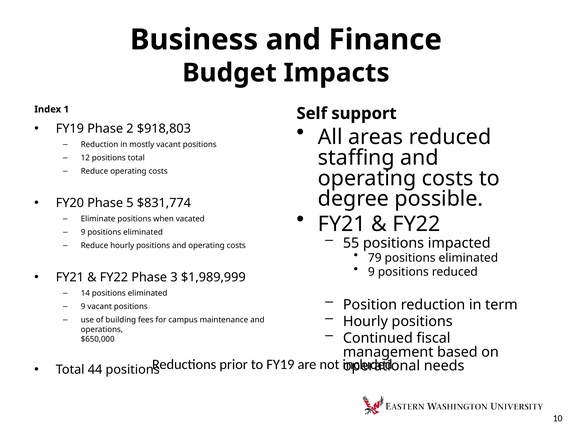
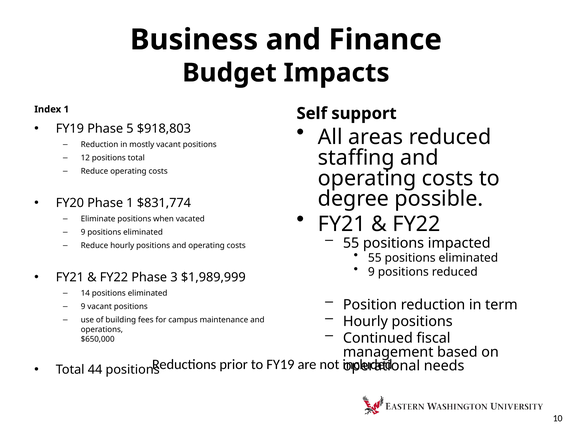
2: 2 -> 5 (130, 129)
Phase 5: 5 -> 1 (130, 203)
79: 79 -> 55 (375, 258)
